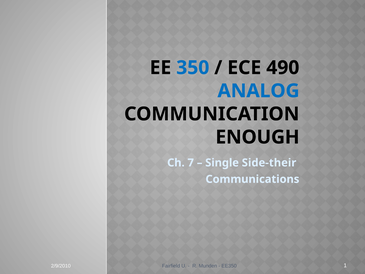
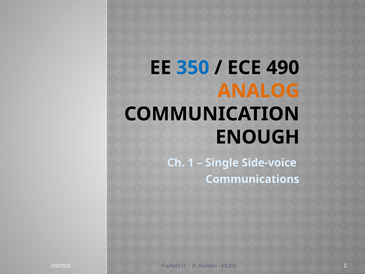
ANALOG colour: blue -> orange (258, 91)
Ch 7: 7 -> 1 (191, 163)
Side-their: Side-their -> Side-voice (269, 163)
